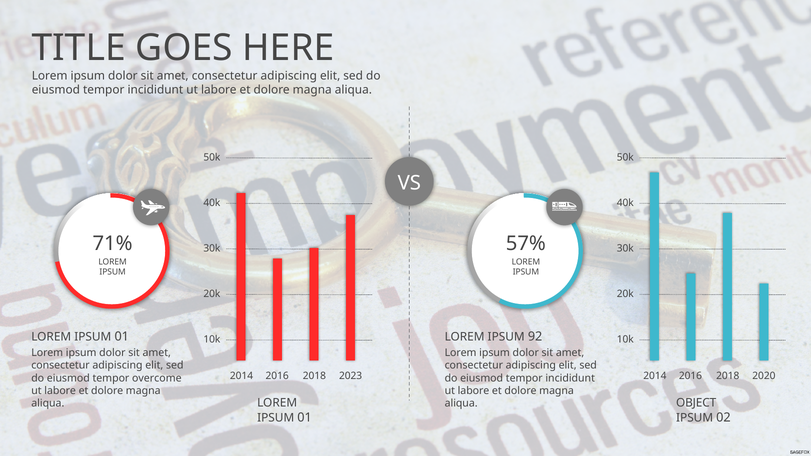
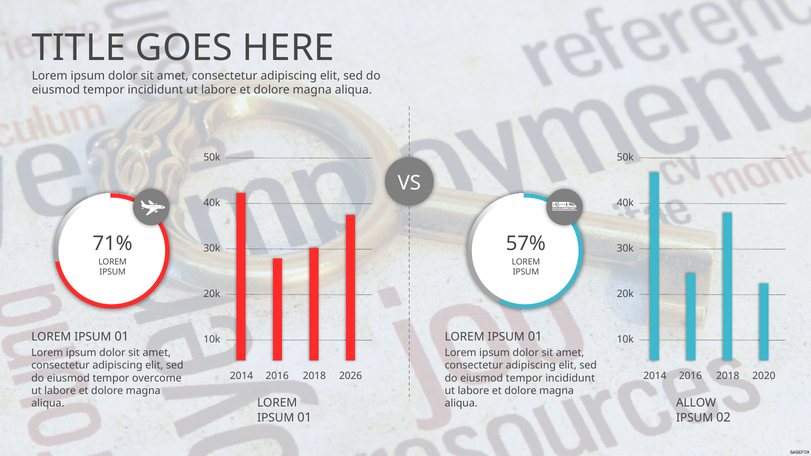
92: 92 -> 01 (535, 337)
2023: 2023 -> 2026 (351, 376)
OBJECT: OBJECT -> ALLOW (696, 403)
